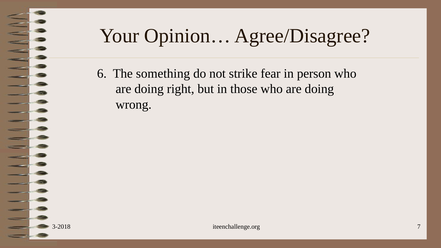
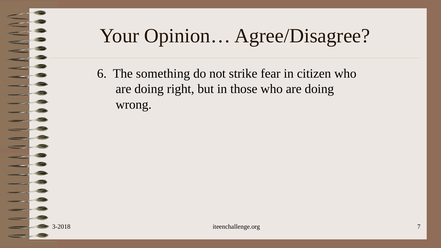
person: person -> citizen (314, 74)
